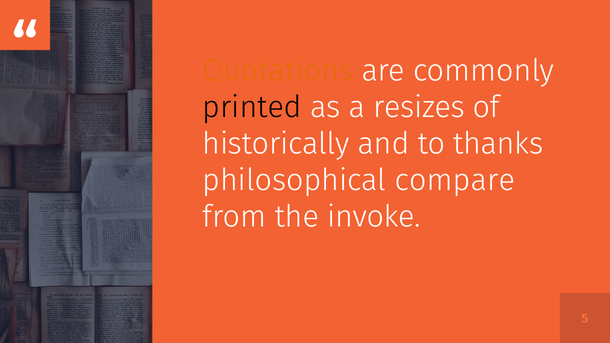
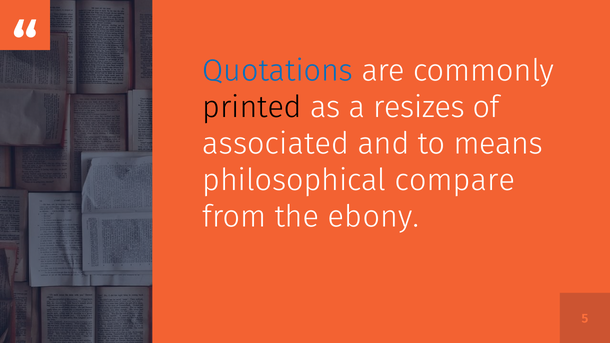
Quotations colour: orange -> blue (278, 71)
historically: historically -> associated (276, 144)
thanks: thanks -> means (498, 144)
invoke: invoke -> ebony (374, 217)
